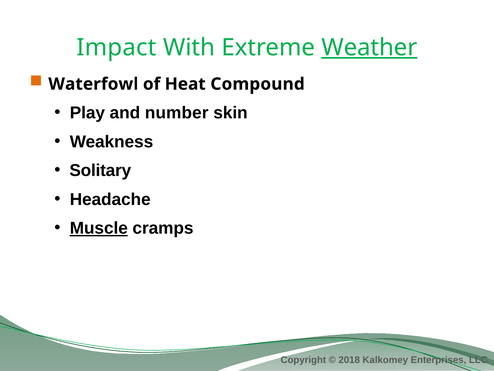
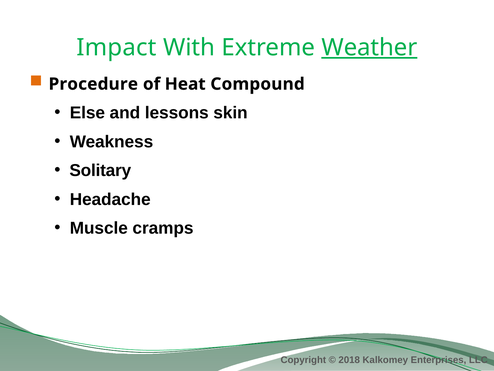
Waterfowl: Waterfowl -> Procedure (93, 84)
Play: Play -> Else (87, 113)
number: number -> lessons (177, 113)
Muscle underline: present -> none (99, 228)
